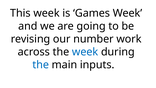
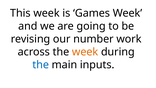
week colour: blue -> orange (85, 52)
